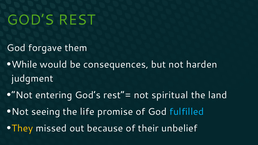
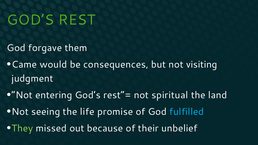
While: While -> Came (24, 65)
harden: harden -> visiting (202, 65)
They colour: yellow -> light green (22, 128)
